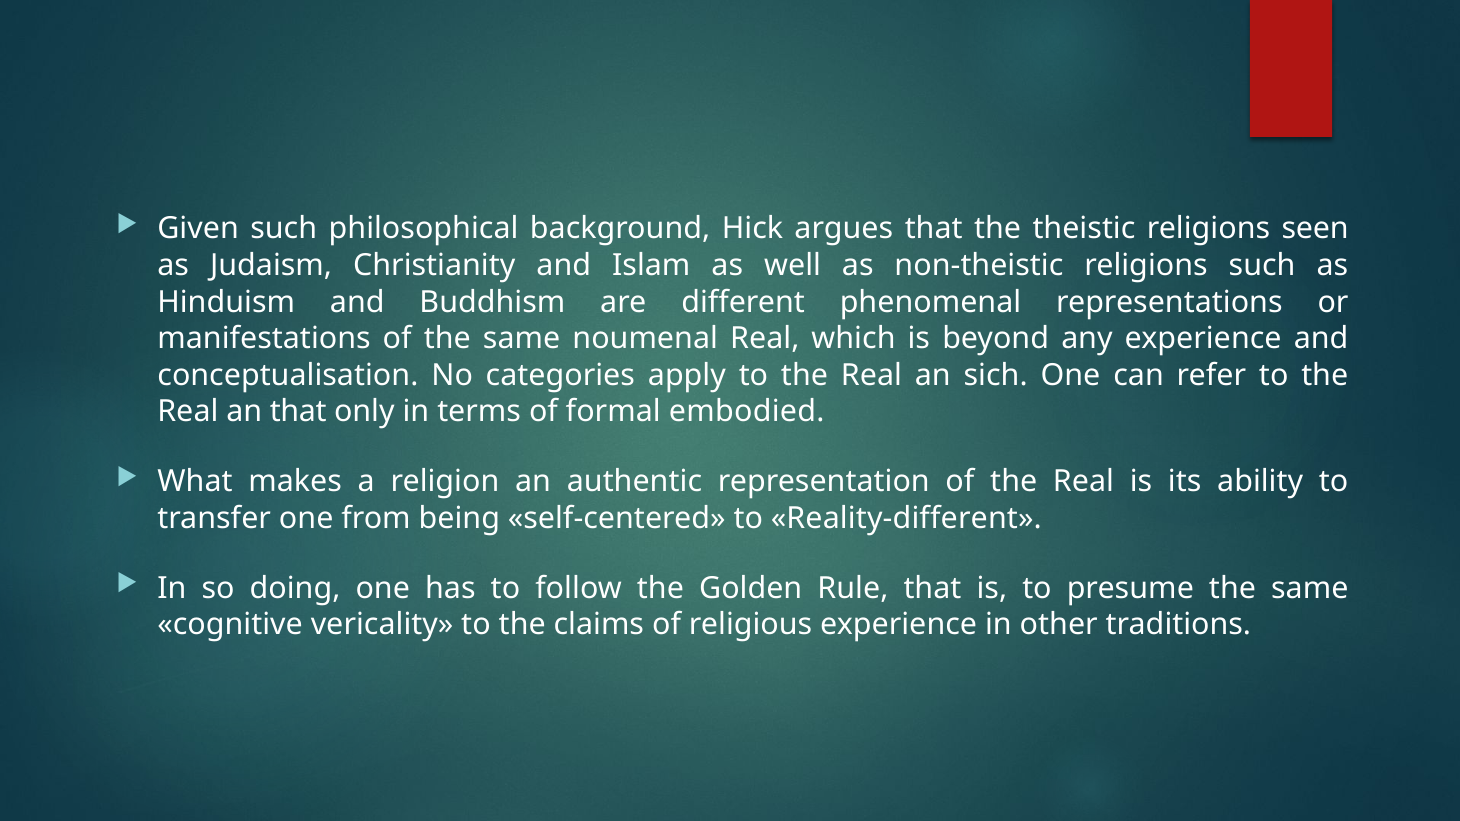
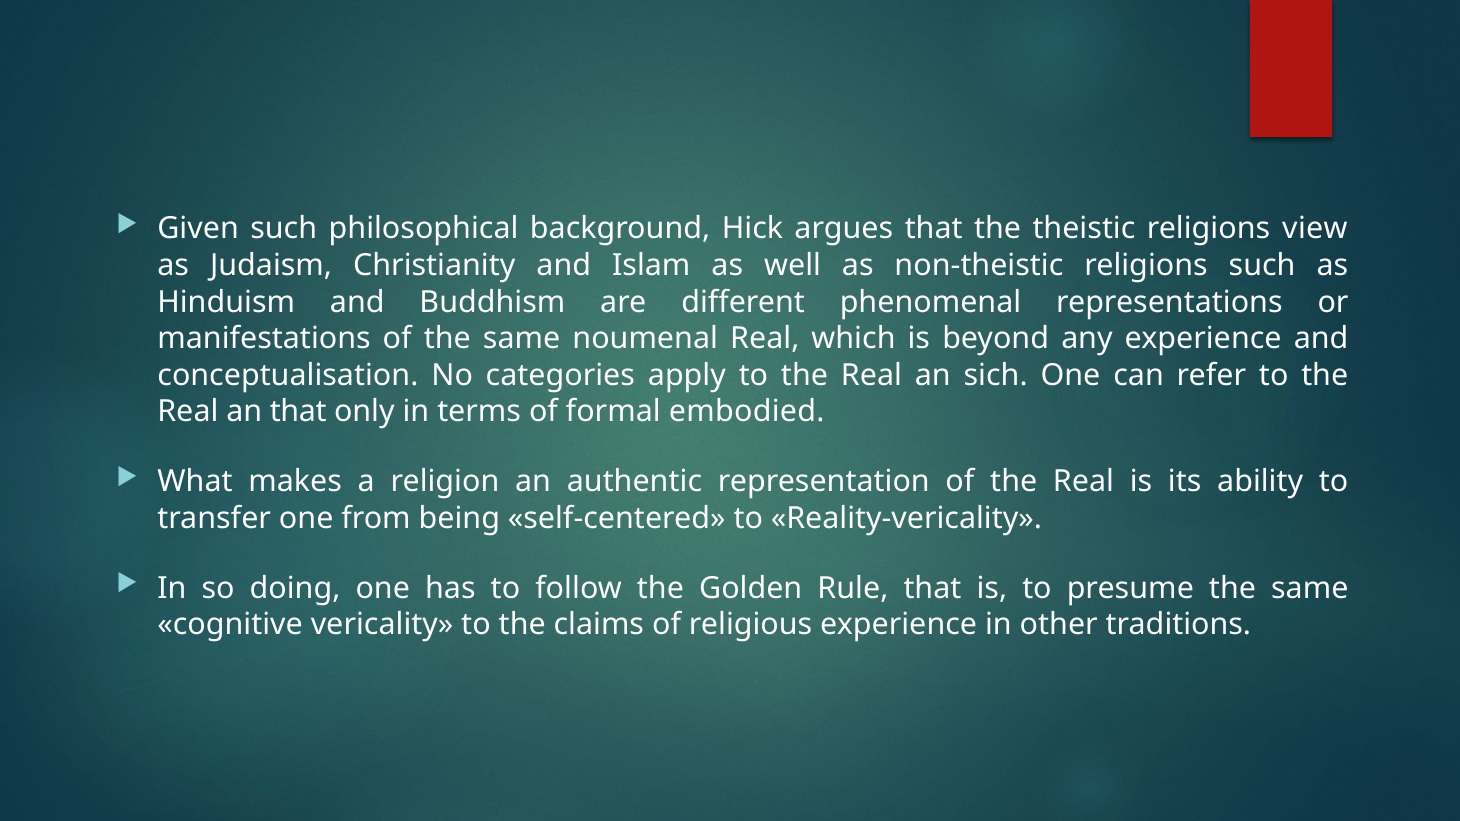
seen: seen -> view (1315, 229)
Reality-different: Reality-different -> Reality-vericality (906, 518)
